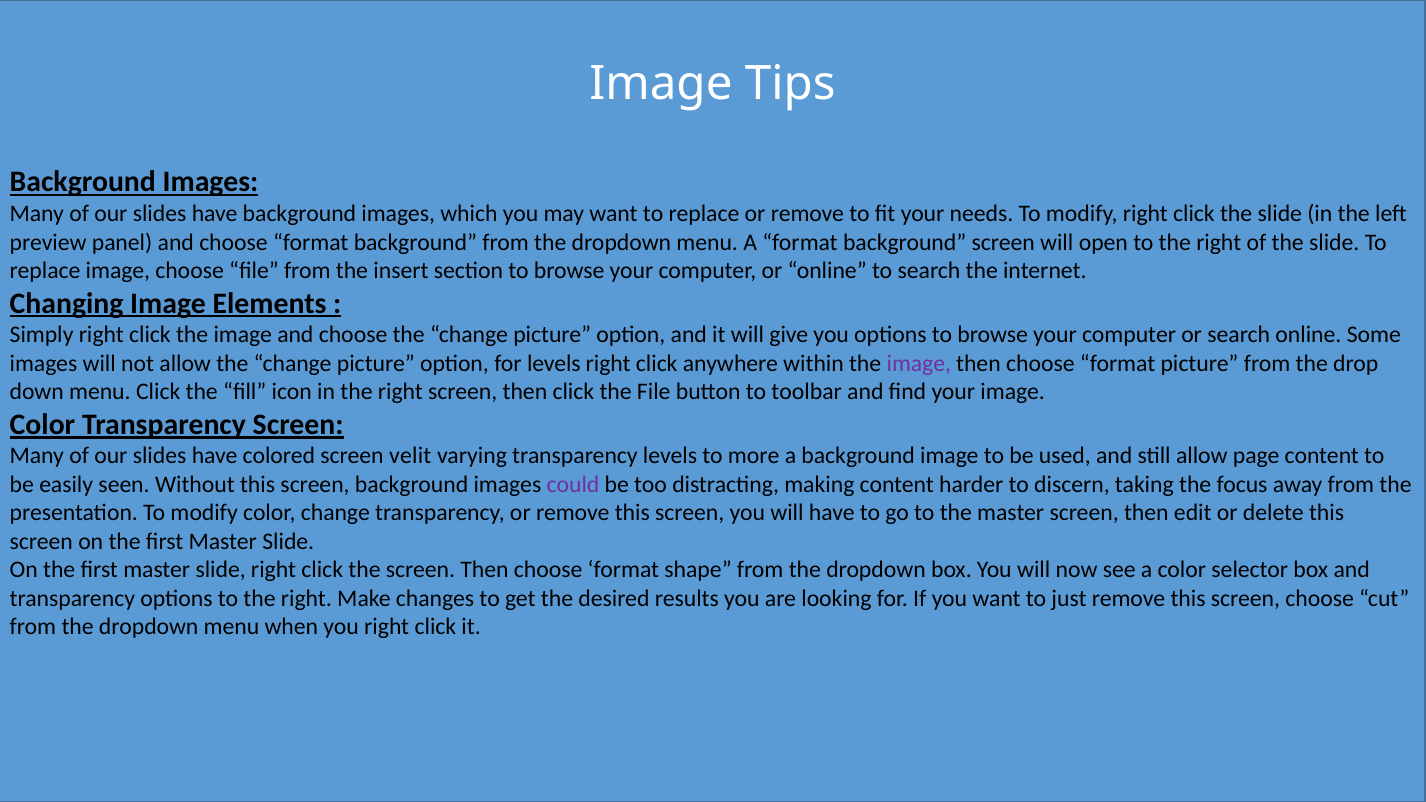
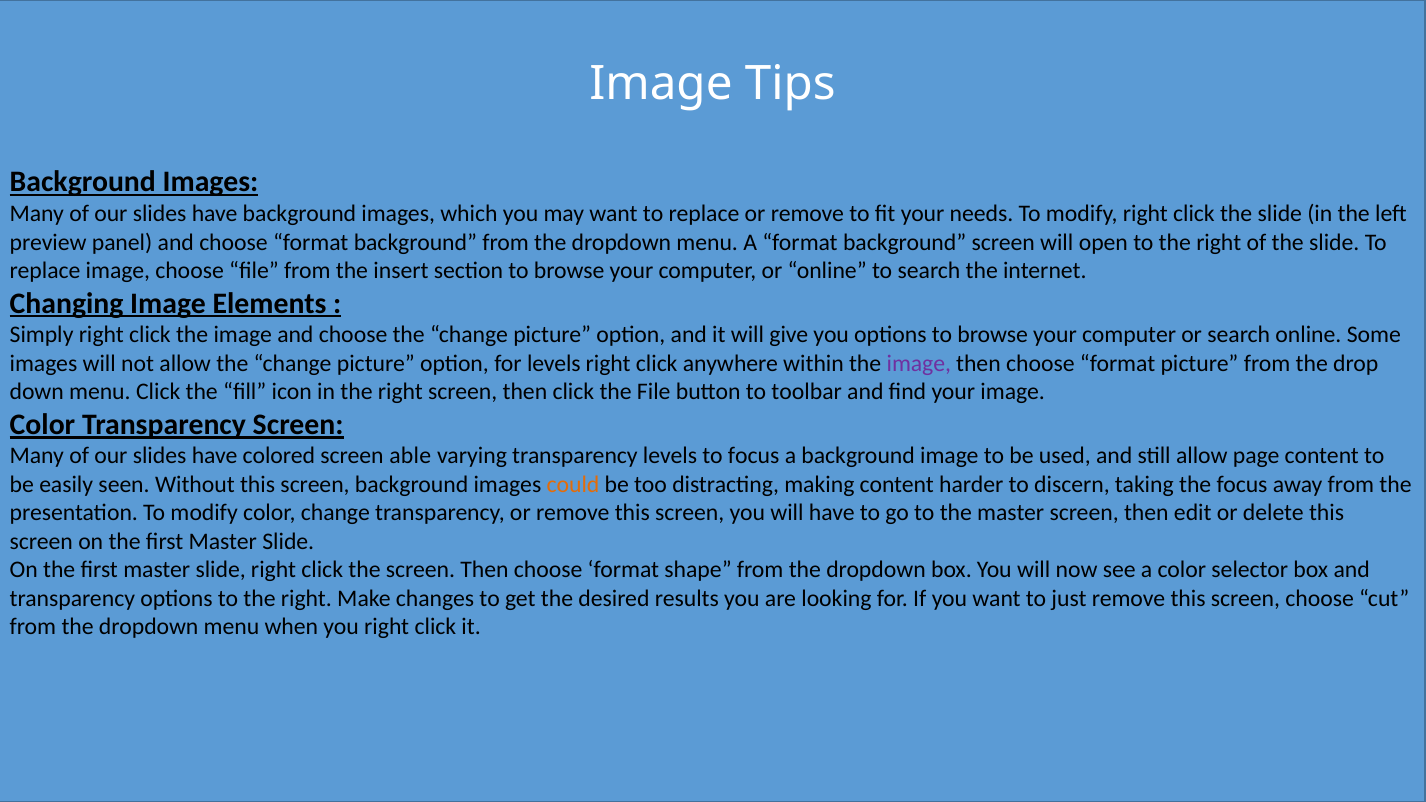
velit: velit -> able (410, 456)
to more: more -> focus (754, 456)
could colour: purple -> orange (573, 485)
